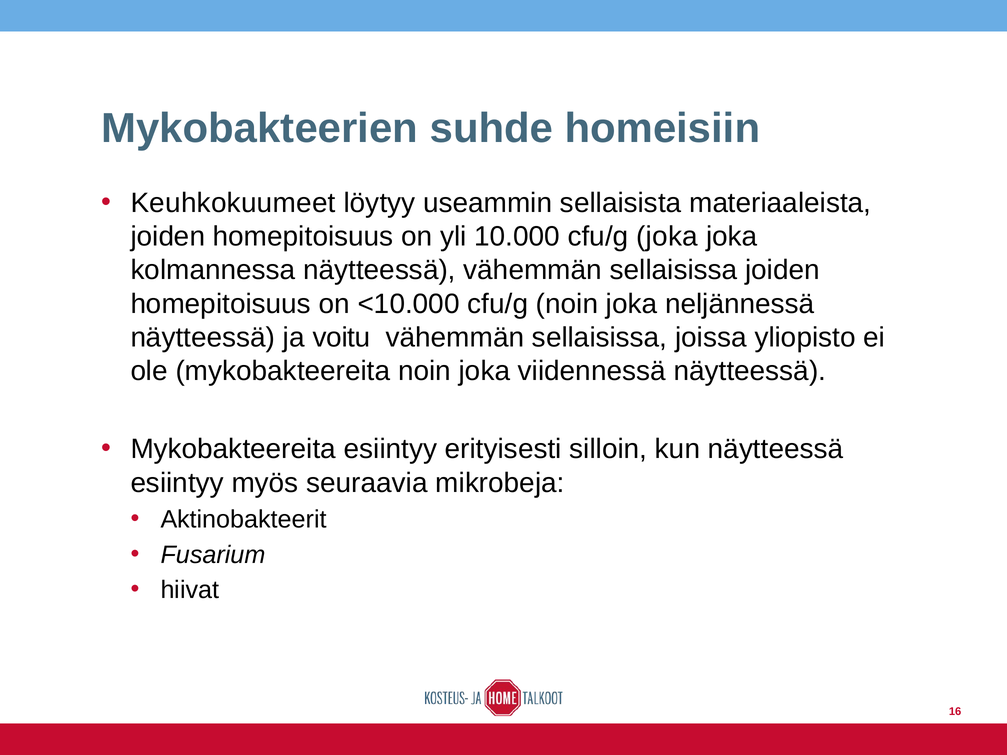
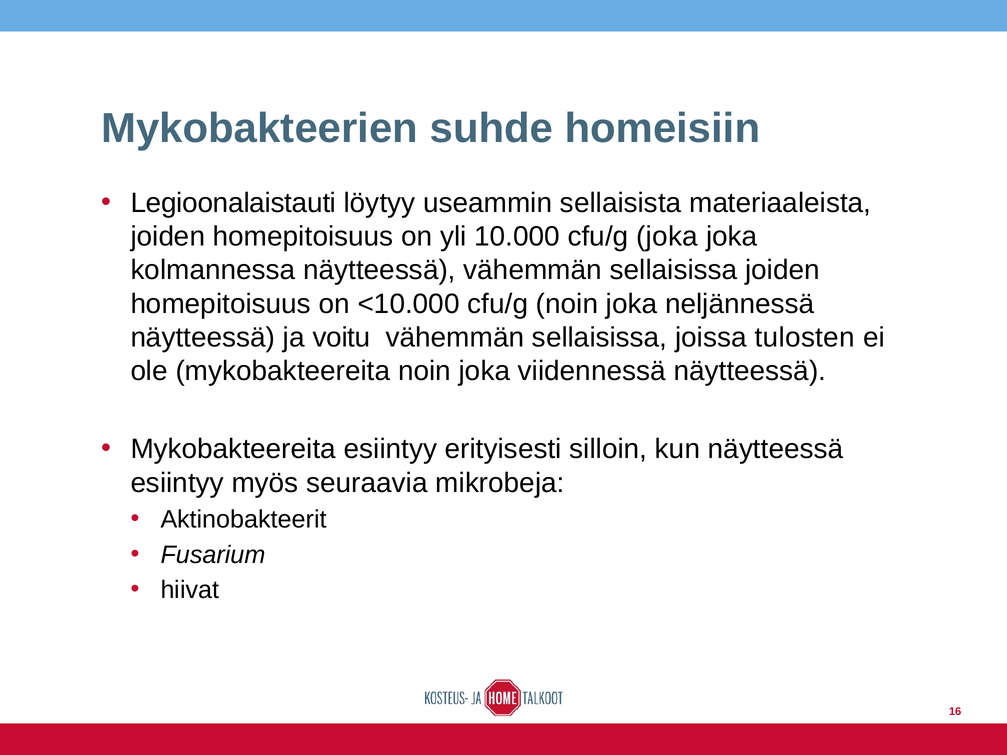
Keuhkokuumeet: Keuhkokuumeet -> Legioonalaistauti (233, 203)
yliopisto: yliopisto -> tulosten (805, 337)
